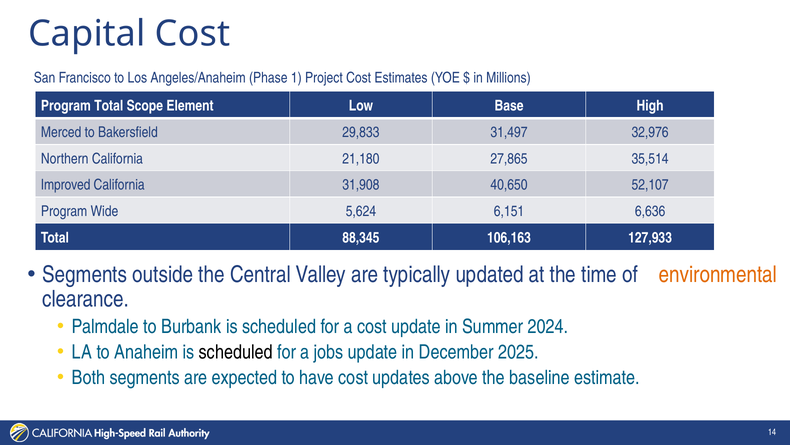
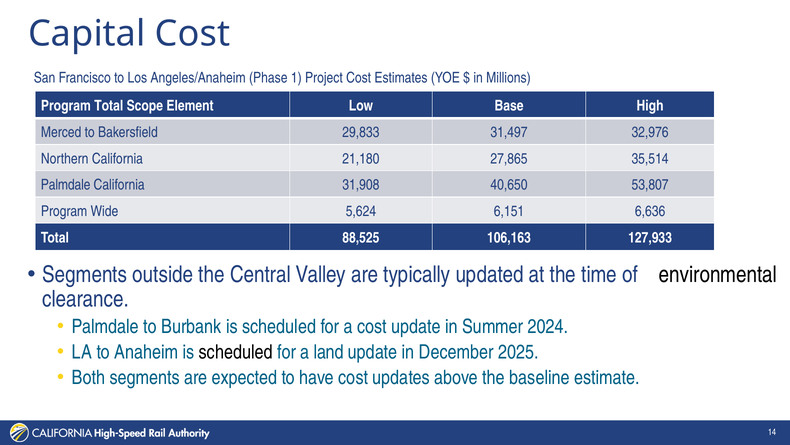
Improved: Improved -> Palmdale (66, 185)
52,107: 52,107 -> 53,807 (650, 185)
88,345: 88,345 -> 88,525 (361, 237)
environmental colour: orange -> black (718, 274)
jobs: jobs -> land (329, 352)
